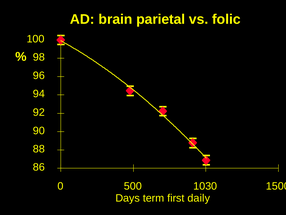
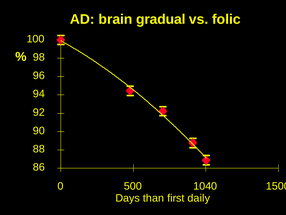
parietal: parietal -> gradual (161, 19)
1030: 1030 -> 1040 (205, 186)
term: term -> than (154, 198)
